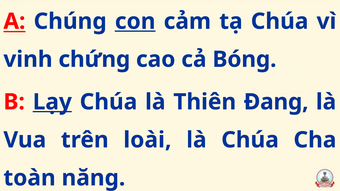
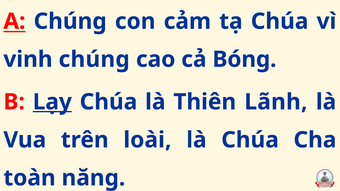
con underline: present -> none (135, 21)
vinh chứng: chứng -> chúng (94, 59)
Đang: Đang -> Lãnh (276, 102)
